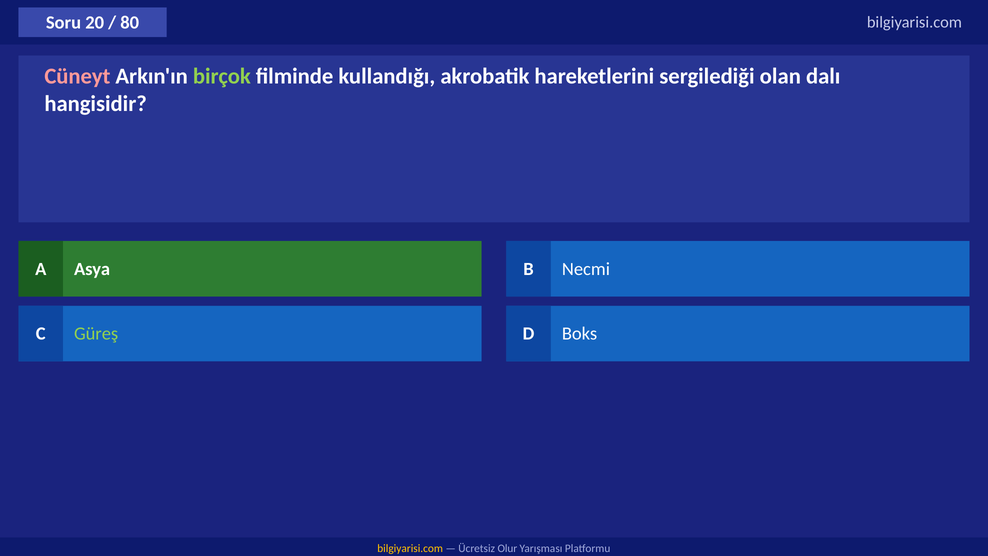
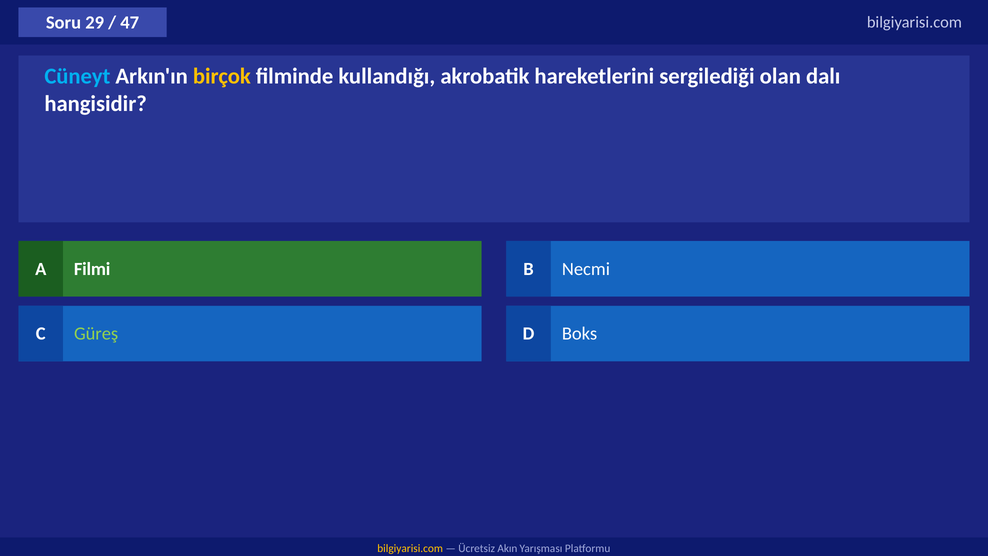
20: 20 -> 29 (95, 23)
80: 80 -> 47 (130, 23)
Cüneyt colour: pink -> light blue (77, 76)
birçok colour: light green -> yellow (222, 76)
Asya: Asya -> Filmi (92, 269)
Olur: Olur -> Akın (507, 548)
